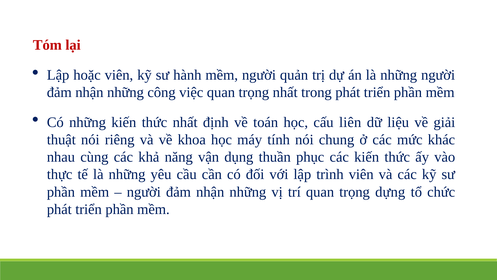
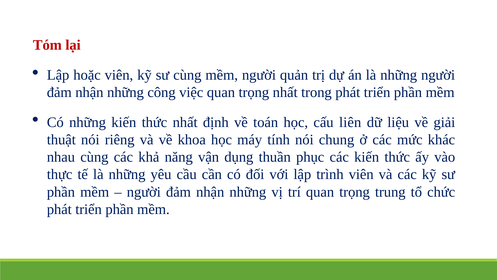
sư hành: hành -> cùng (187, 75)
dựng: dựng -> trung (390, 192)
